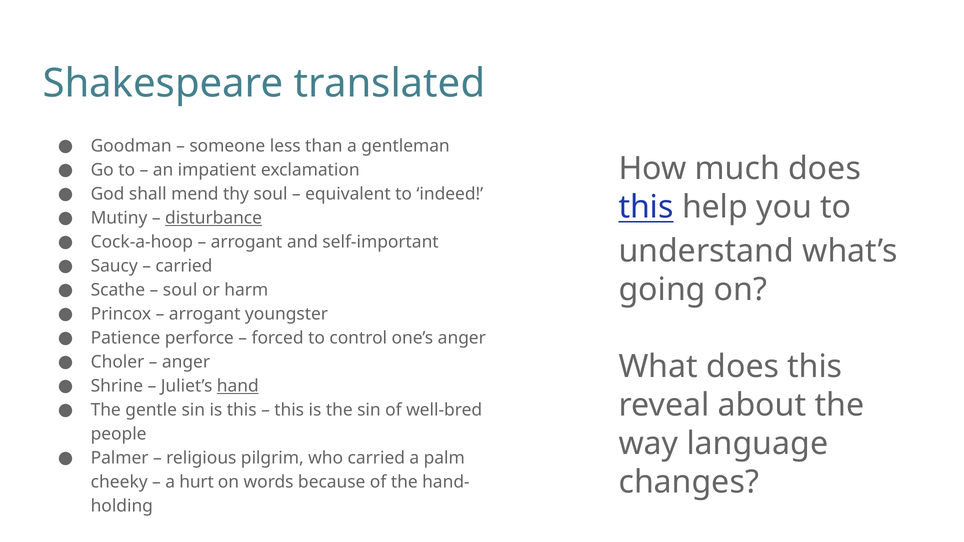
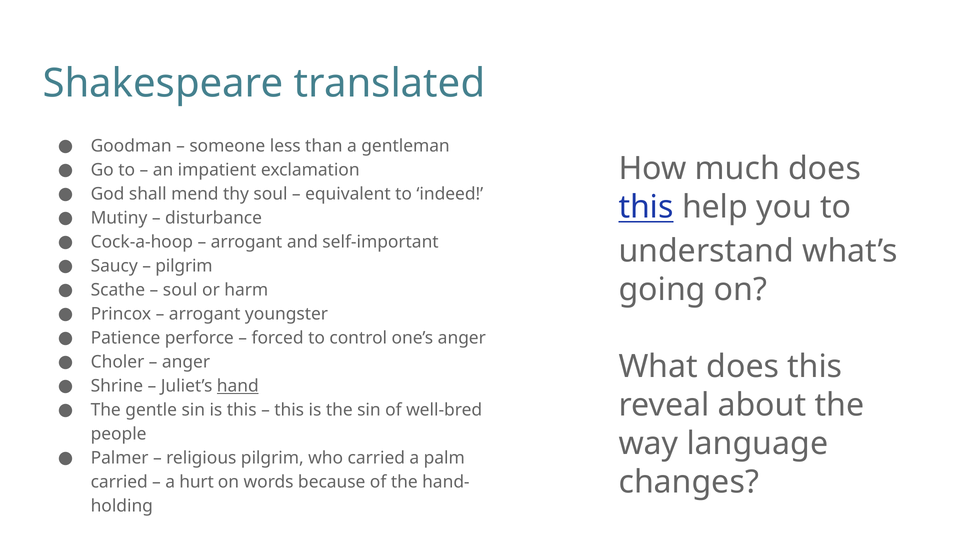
disturbance underline: present -> none (214, 218)
carried: carried -> pilgrim (184, 266)
cheeky: cheeky -> carried (119, 482)
